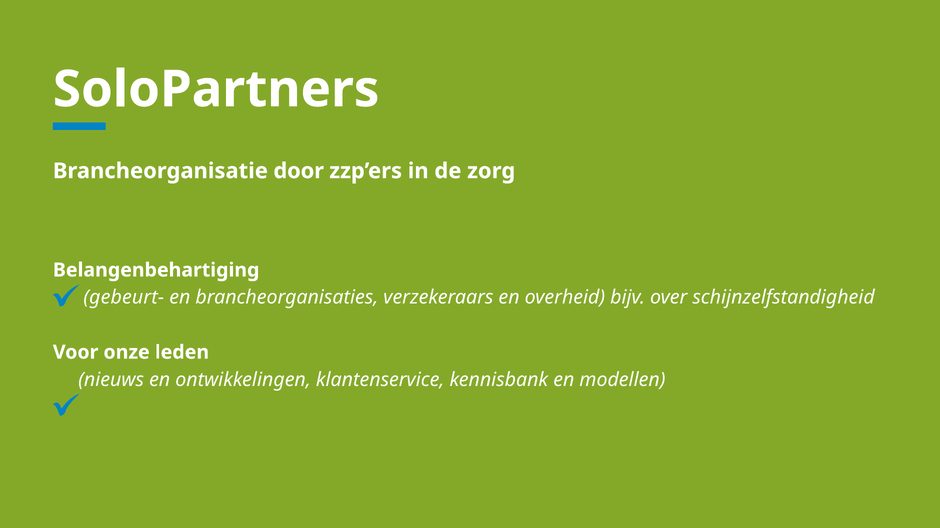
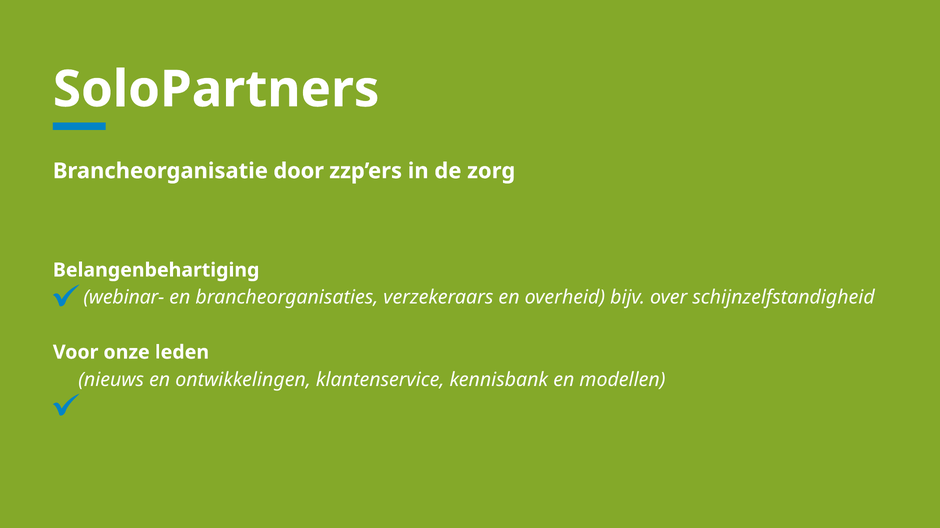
gebeurt-: gebeurt- -> webinar- (124, 298)
